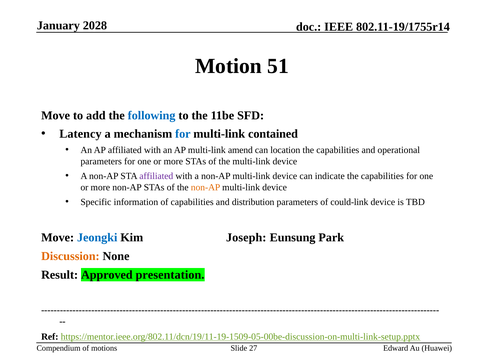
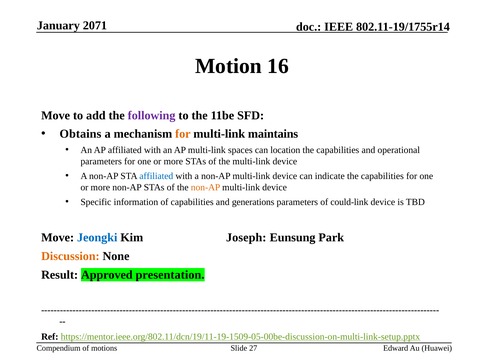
2028: 2028 -> 2071 (95, 26)
51: 51 -> 16 (278, 66)
following colour: blue -> purple (152, 115)
Latency: Latency -> Obtains (80, 134)
for colour: blue -> orange (183, 134)
contained: contained -> maintains (273, 134)
amend: amend -> spaces (240, 150)
affiliated colour: purple -> blue (156, 176)
distribution: distribution -> generations (253, 202)
